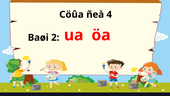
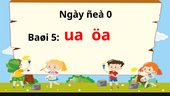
Cöûa: Cöûa -> Ngày (72, 14)
4: 4 -> 0 (109, 14)
2: 2 -> 5 (55, 37)
